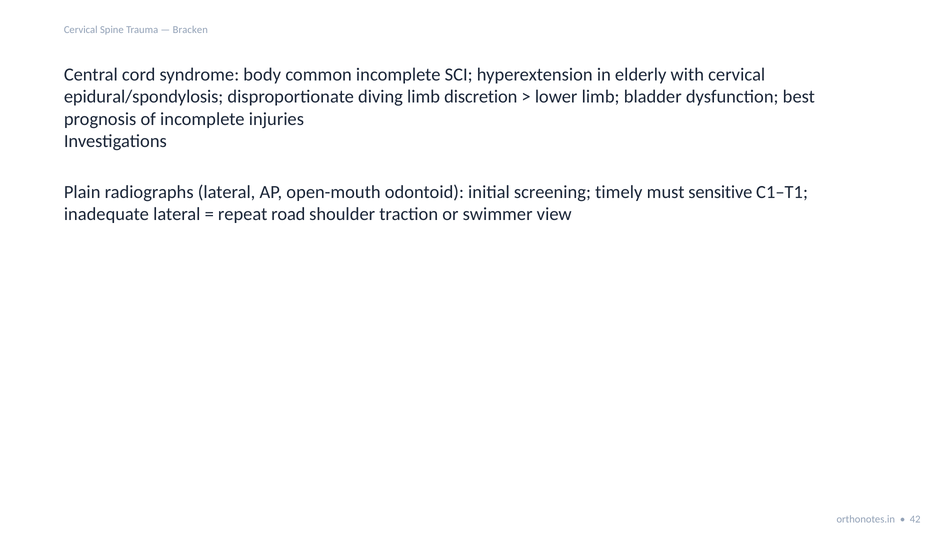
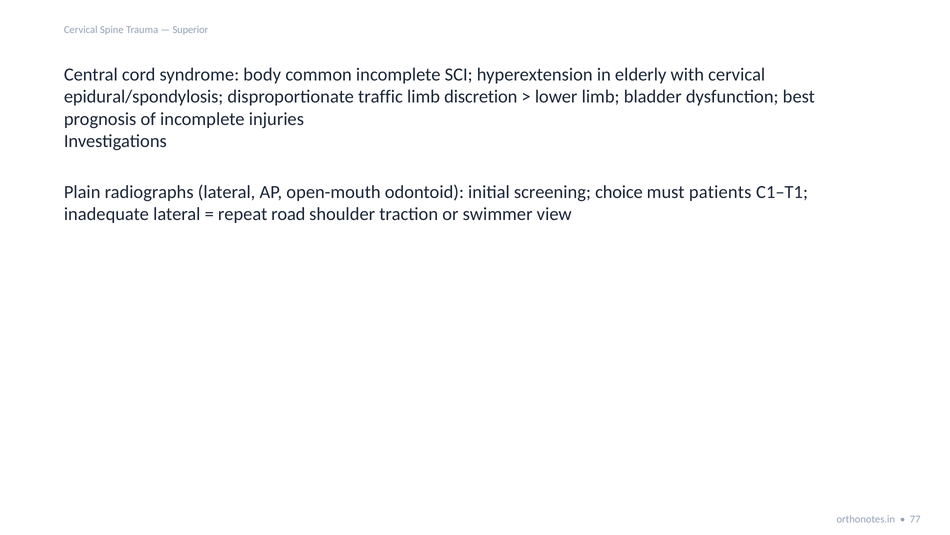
Bracken: Bracken -> Superior (190, 30)
diving: diving -> traffic (380, 97)
timely: timely -> choice (619, 192)
sensitive: sensitive -> patients (720, 192)
42: 42 -> 77 (915, 518)
